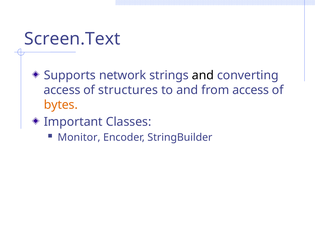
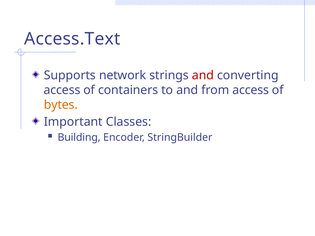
Screen.Text: Screen.Text -> Access.Text (72, 39)
and colour: black -> red (203, 75)
structures: structures -> containers (128, 90)
Monitor: Monitor -> Building (79, 138)
